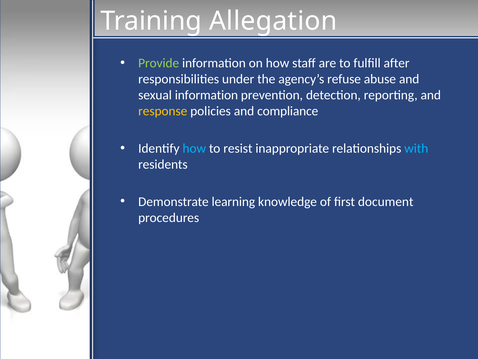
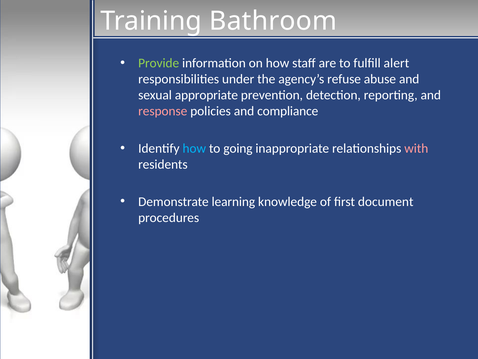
Allegation: Allegation -> Bathroom (273, 21)
after: after -> alert (396, 63)
sexual information: information -> appropriate (206, 95)
response colour: yellow -> pink (163, 111)
resist: resist -> going (238, 148)
with colour: light blue -> pink (416, 148)
